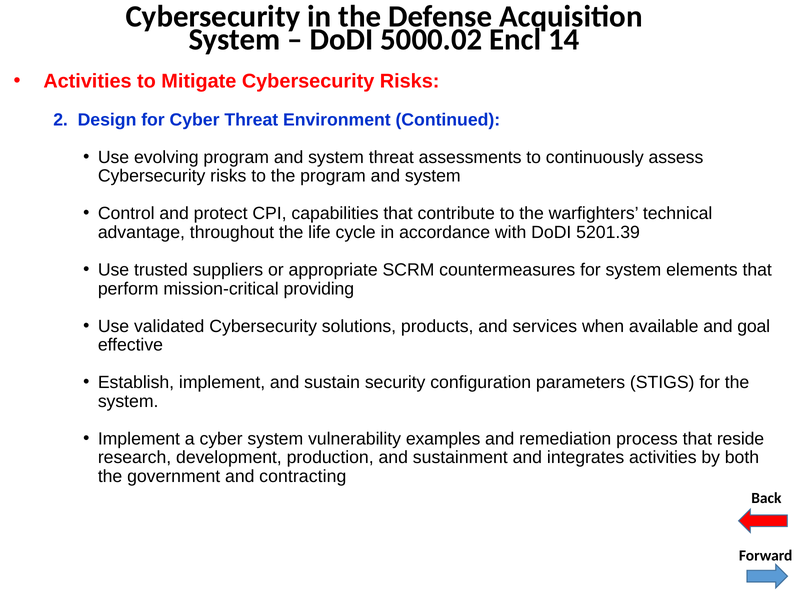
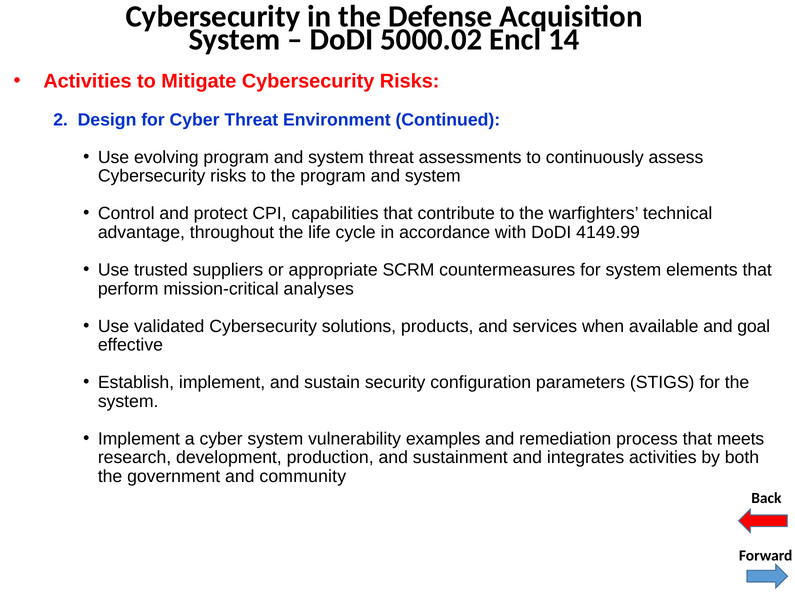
5201.39: 5201.39 -> 4149.99 (608, 232)
providing: providing -> analyses (319, 289)
reside: reside -> meets (741, 439)
contracting: contracting -> community (303, 477)
